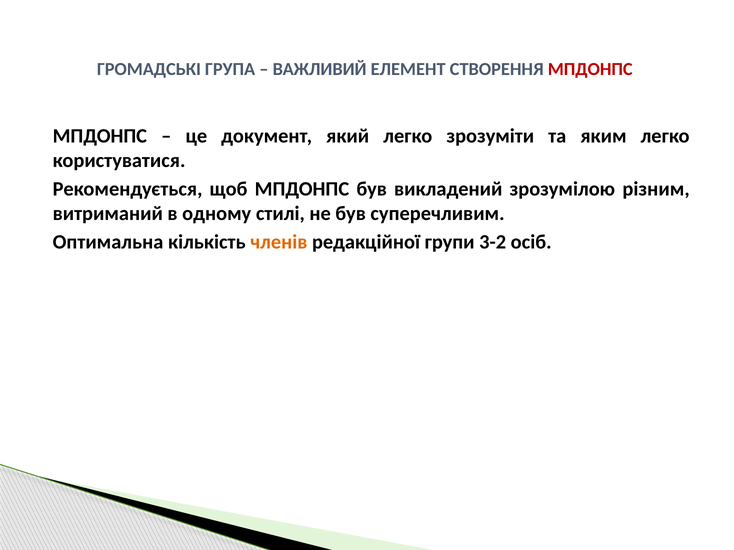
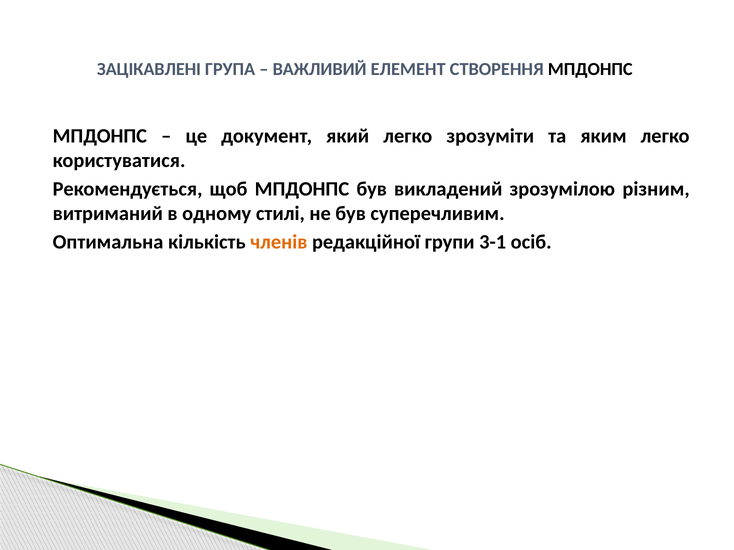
ГРОМАДСЬКІ: ГРОМАДСЬКІ -> ЗАЦІКАВЛЕНІ (149, 69)
МПДОНПС colour: red -> black (590, 69)
3-2: 3-2 -> 3-1 (493, 242)
